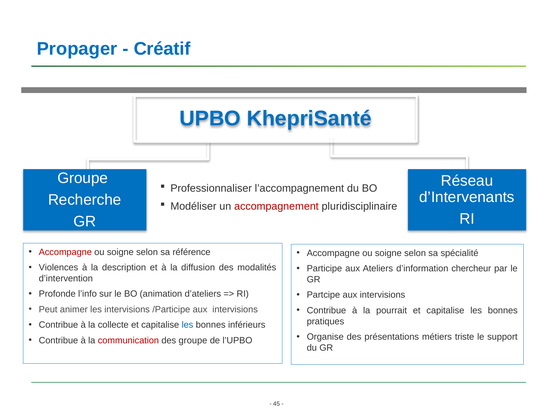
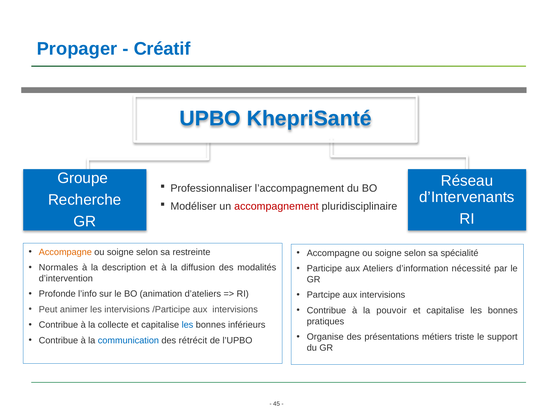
Accompagne colour: red -> orange (65, 252)
référence: référence -> restreinte (192, 252)
Violences: Violences -> Normales (58, 267)
chercheur: chercheur -> nécessité (471, 268)
pourrait: pourrait -> pouvoir (392, 310)
communication colour: red -> blue (128, 340)
des groupe: groupe -> rétrécit (193, 340)
